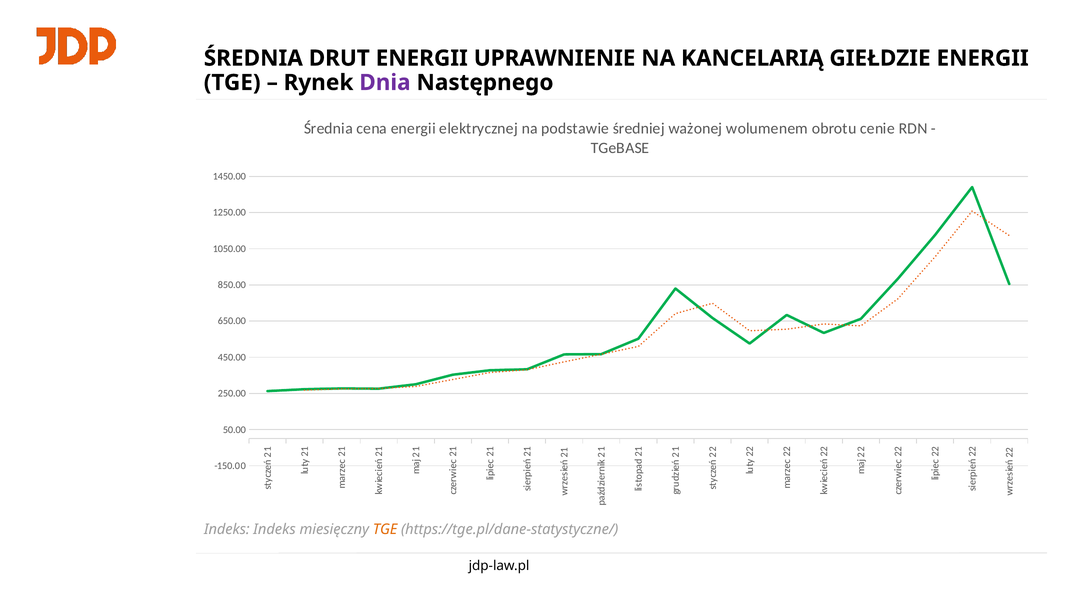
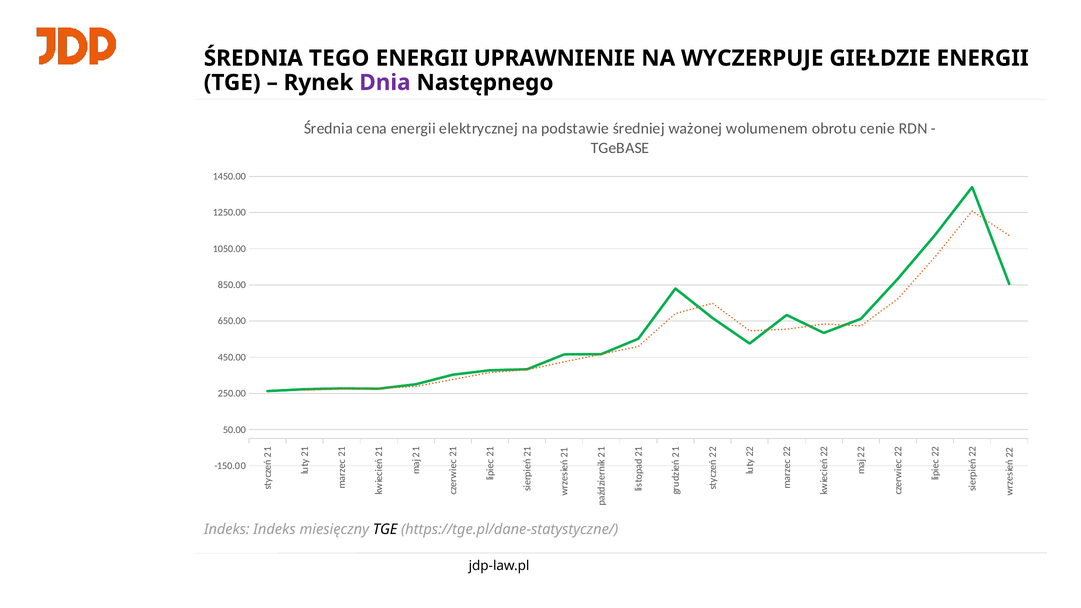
DRUT: DRUT -> TEGO (339, 58)
KANCELARIĄ: KANCELARIĄ -> WYCZERPUJE (752, 58)
TGE colour: orange -> black (385, 529)
